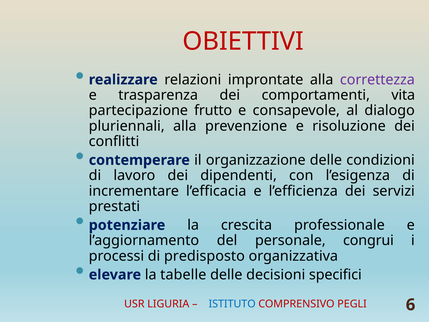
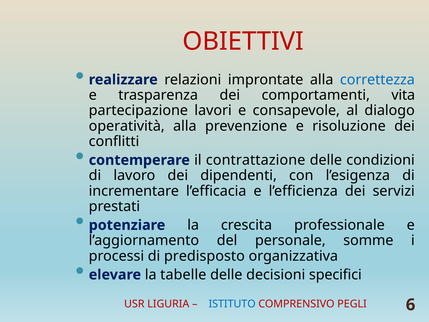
correttezza colour: purple -> blue (377, 80)
frutto: frutto -> lavori (213, 111)
pluriennali: pluriennali -> operatività (127, 126)
organizzazione: organizzazione -> contrattazione (256, 160)
congrui: congrui -> somme (368, 240)
